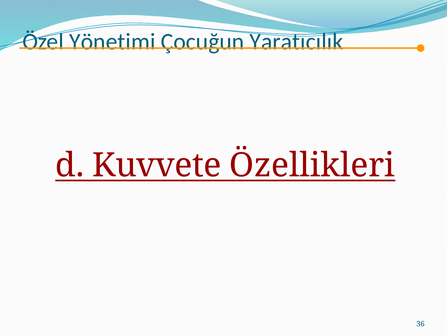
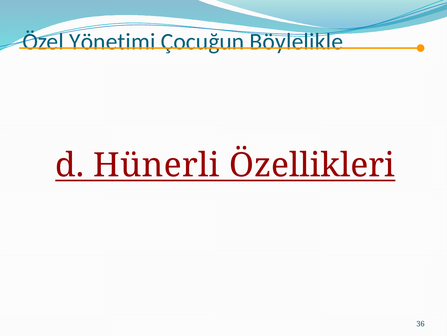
Yaratıcılık: Yaratıcılık -> Böylelikle (296, 42)
Kuvvete: Kuvvete -> Hünerli (156, 165)
